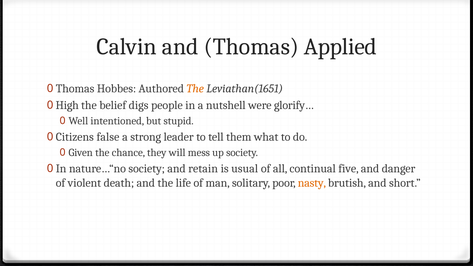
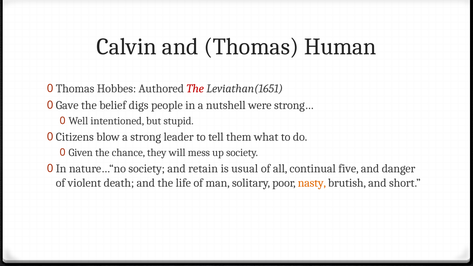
Applied: Applied -> Human (340, 47)
The colour: orange -> red (195, 89)
High: High -> Gave (67, 105)
glorify…: glorify… -> strong… (294, 105)
false: false -> blow (108, 137)
